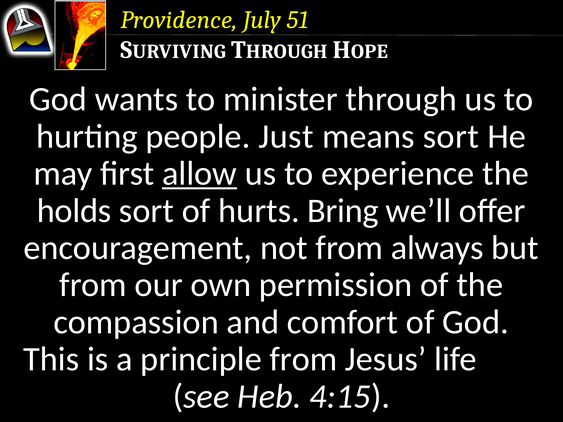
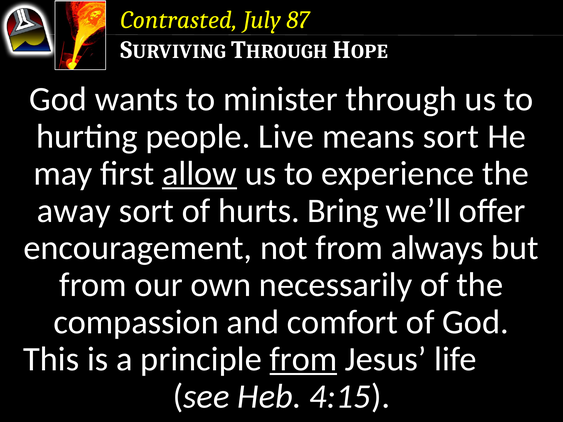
Providence: Providence -> Contrasted (179, 20)
51: 51 -> 87 (298, 20)
Just: Just -> Live (286, 137)
holds: holds -> away (74, 211)
permission: permission -> necessarily (336, 285)
from underline: none -> present (303, 359)
